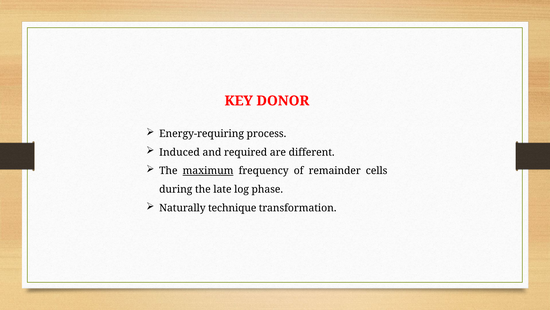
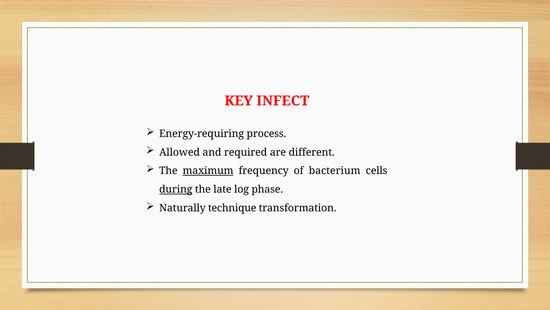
DONOR: DONOR -> INFECT (283, 101)
Induced: Induced -> Allowed (180, 152)
remainder: remainder -> bacterium (335, 171)
during underline: none -> present (176, 189)
